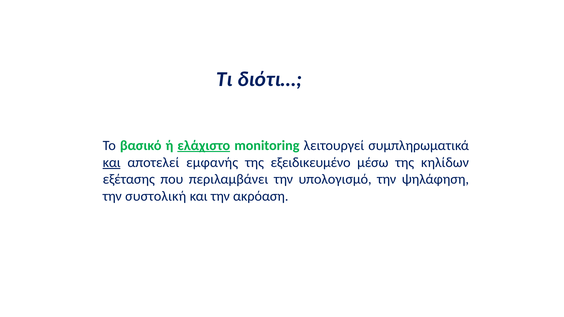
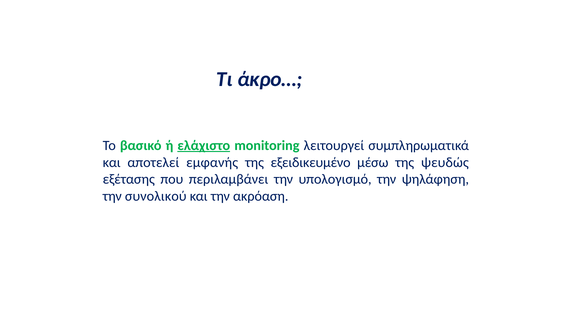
διότι…: διότι… -> άκρο… (270, 79)
και underline: present -> none (112, 163)
κηλίδων: κηλίδων -> ψευδώς (445, 163)
συστολική: συστολική -> συνολικού (156, 196)
